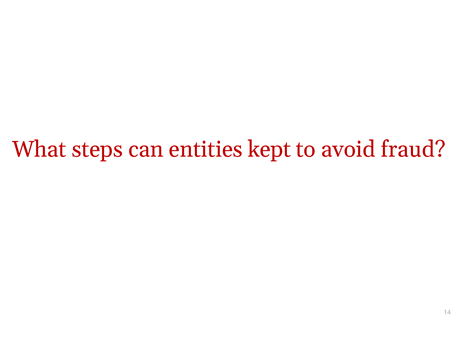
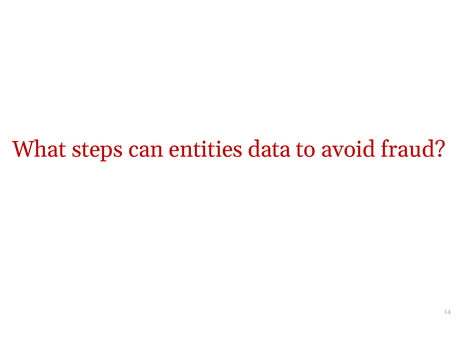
kept: kept -> data (269, 149)
